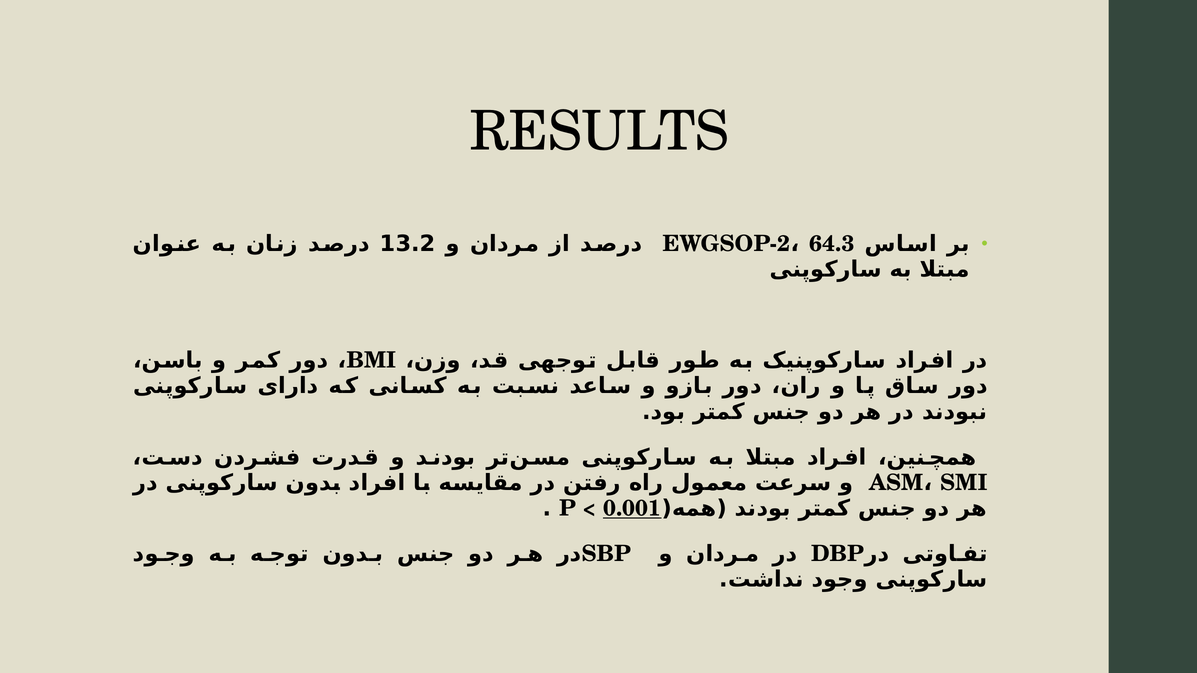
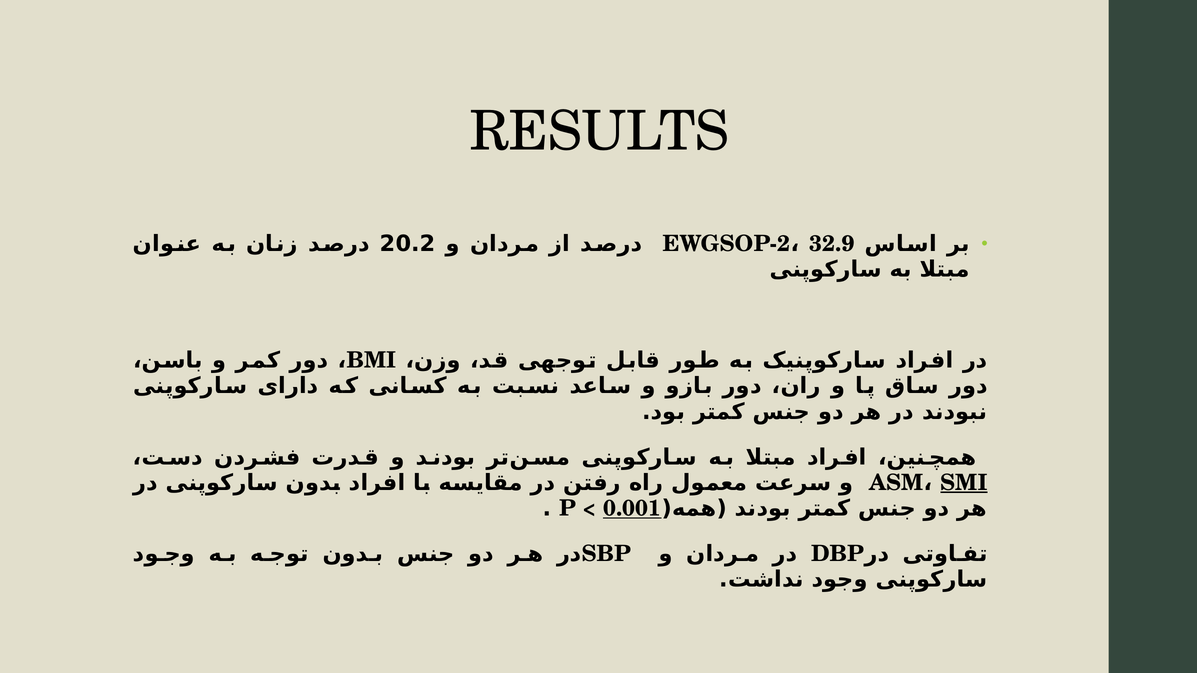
13.2: 13.2 -> 20.2 (408, 244)
64.3: 64.3 -> 32.9 (832, 244)
SMI underline: none -> present (964, 483)
